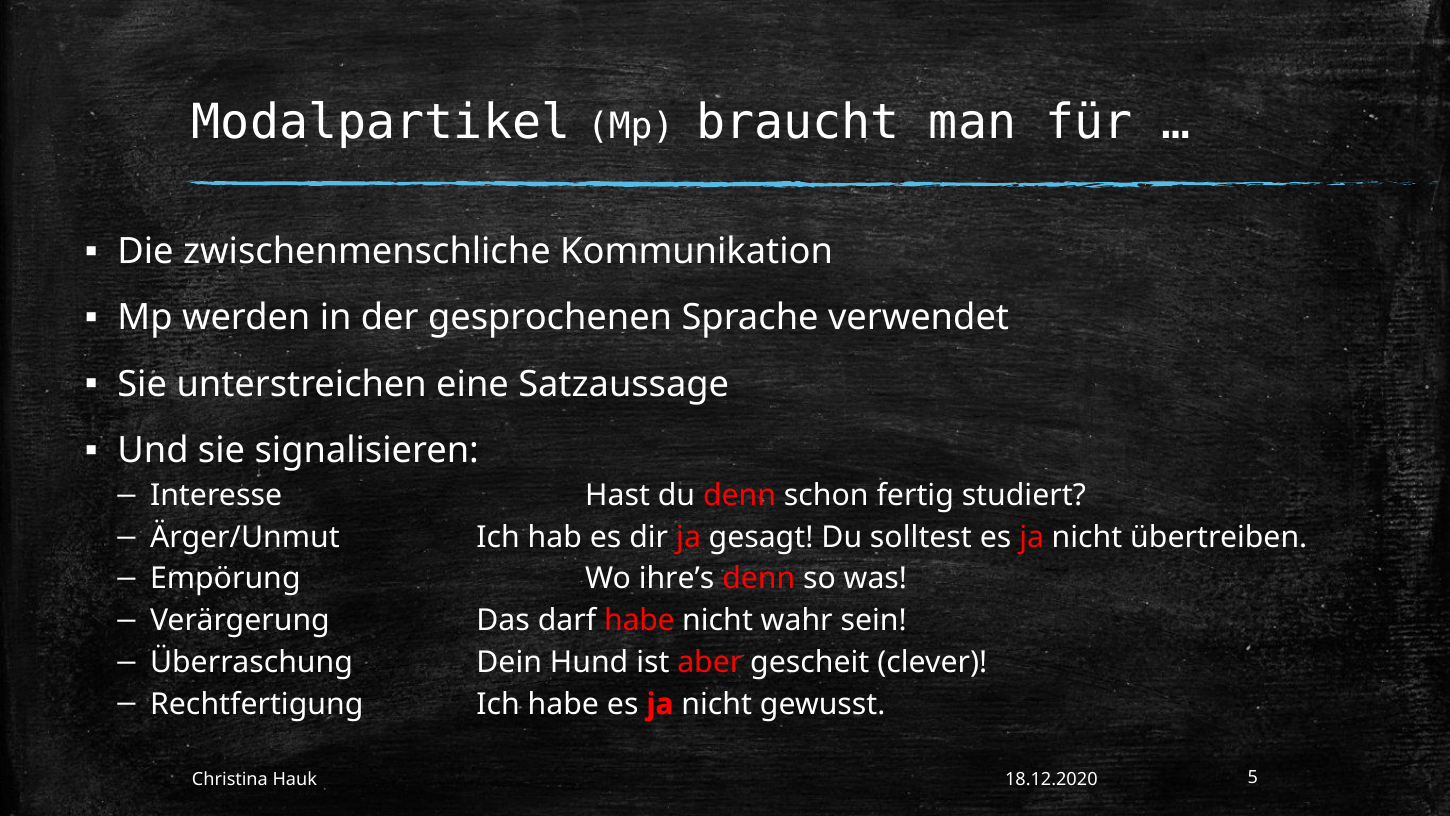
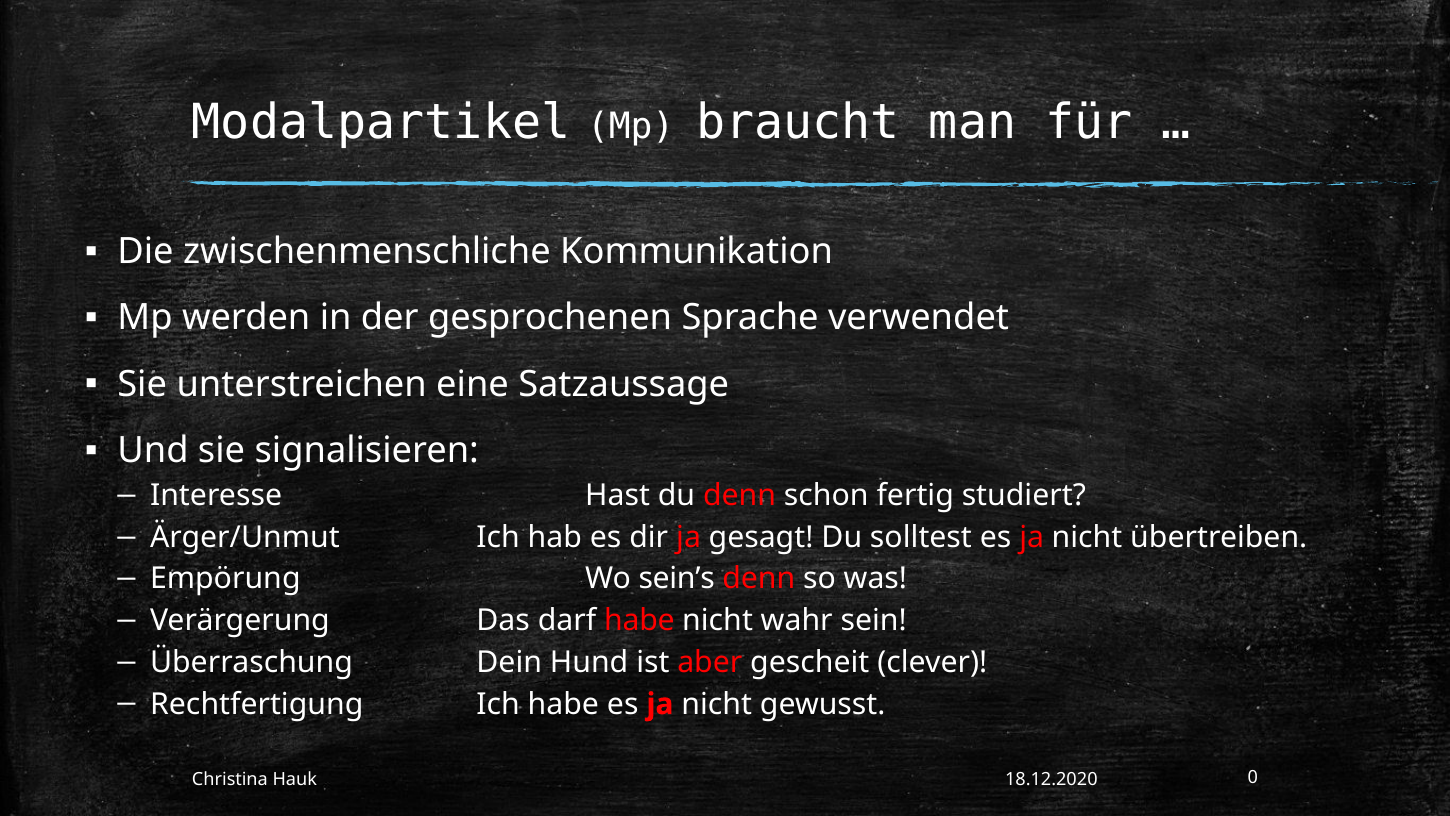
ihre’s: ihre’s -> sein’s (677, 579)
5: 5 -> 0 (1253, 778)
